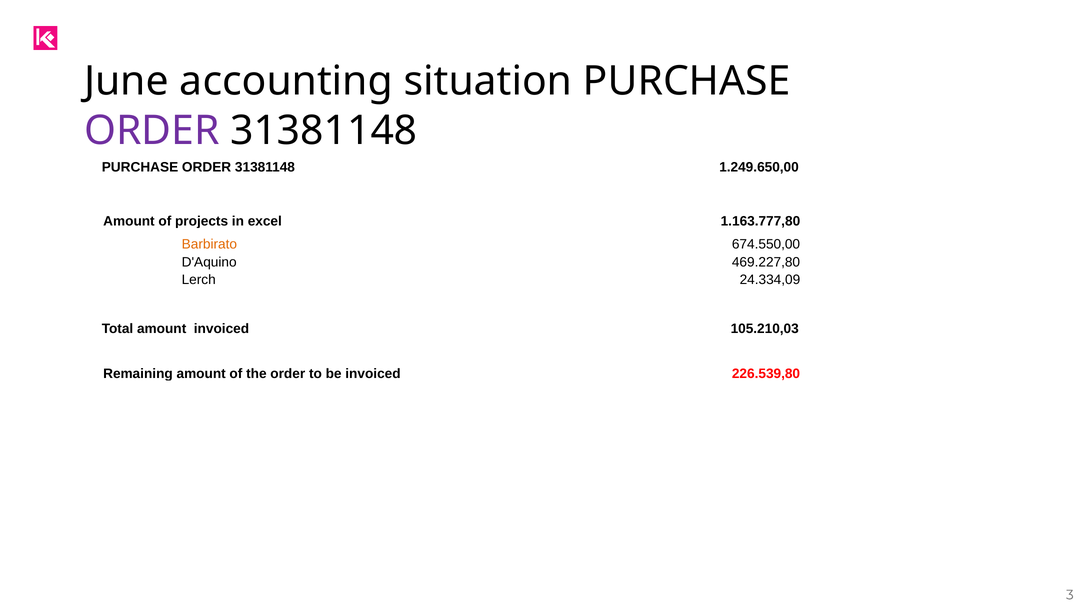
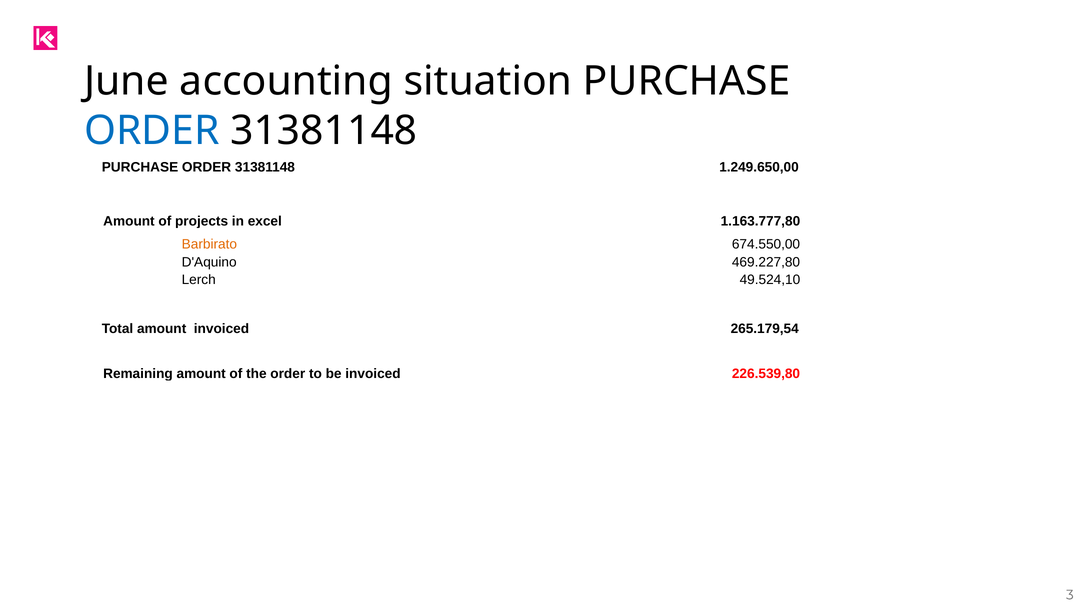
ORDER colour: purple -> blue (152, 131)
24.334,09: 24.334,09 -> 49.524,10 (770, 280)
105.210,03: 105.210,03 -> 265.179,54 (765, 329)
